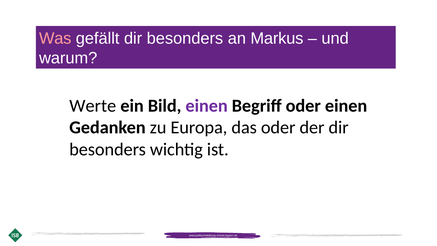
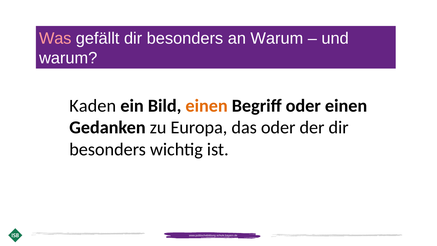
an Markus: Markus -> Warum (277, 39)
Werte: Werte -> Kaden (93, 106)
einen colour: purple -> orange (207, 106)
